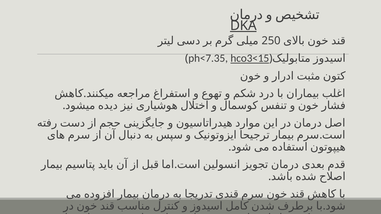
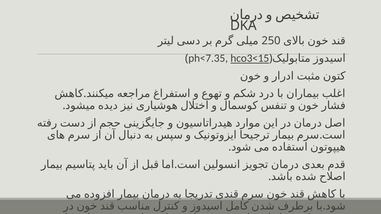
DKA underline: present -> none (243, 26)
